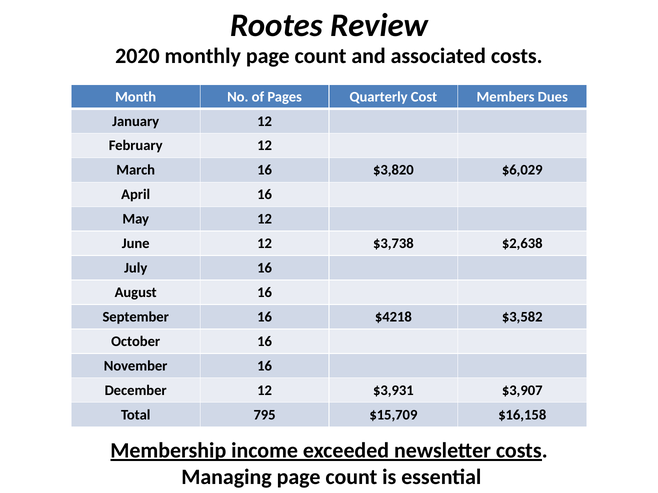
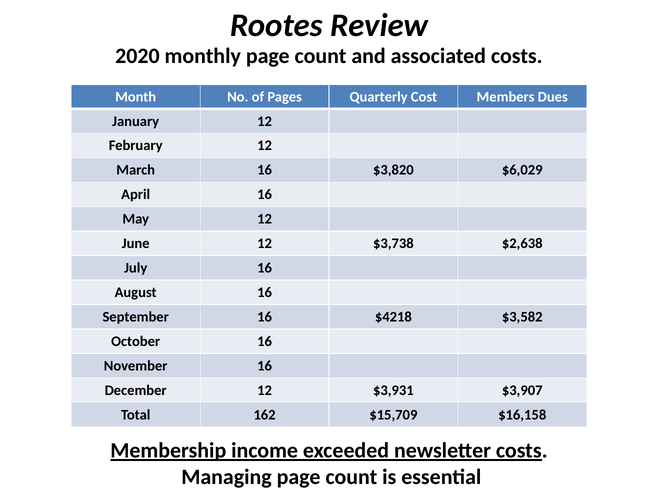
795: 795 -> 162 (265, 415)
